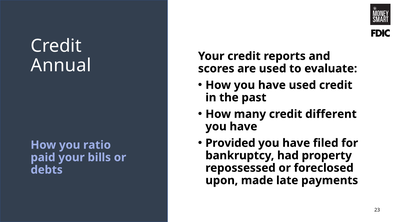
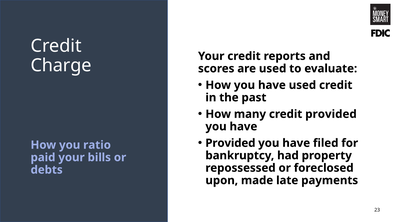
Annual: Annual -> Charge (61, 65)
credit different: different -> provided (331, 114)
